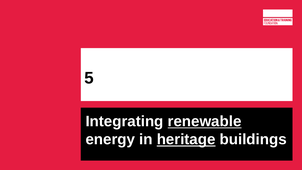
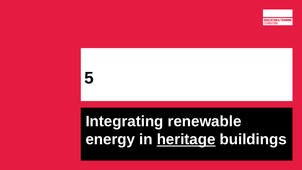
renewable underline: present -> none (205, 121)
